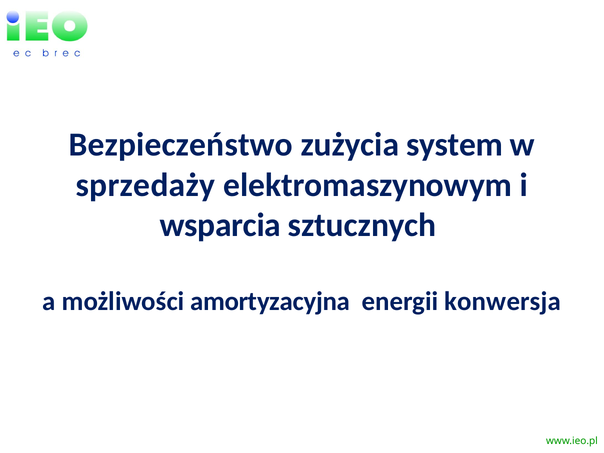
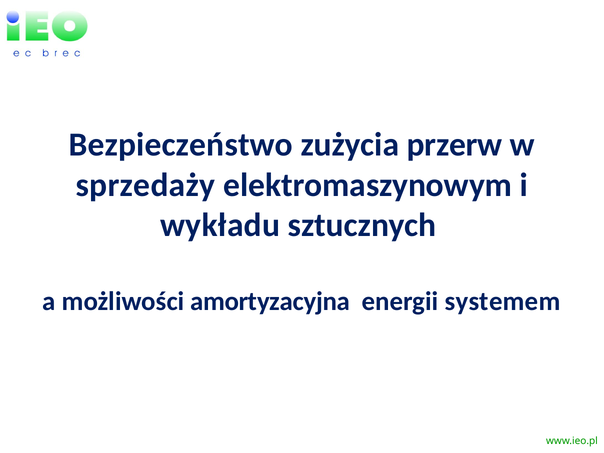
system: system -> przerw (454, 145)
wsparcia: wsparcia -> wykładu (220, 225)
konwersja: konwersja -> systemem (503, 301)
